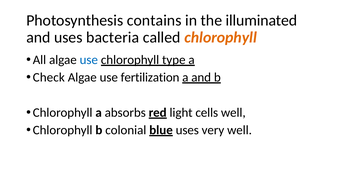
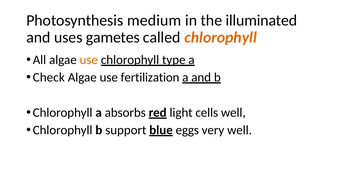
contains: contains -> medium (154, 20)
bacteria: bacteria -> gametes (113, 38)
use colour: blue -> orange (89, 60)
colonial: colonial -> support (126, 130)
uses: uses -> eggs (187, 130)
